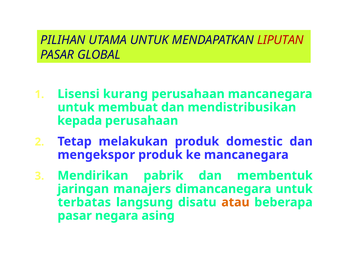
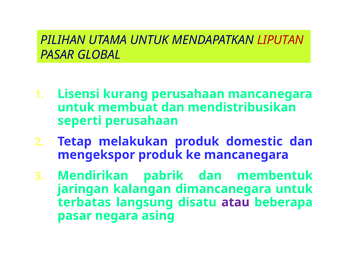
kepada: kepada -> seperti (80, 120)
manajers: manajers -> kalangan (142, 189)
atau colour: orange -> purple (235, 202)
